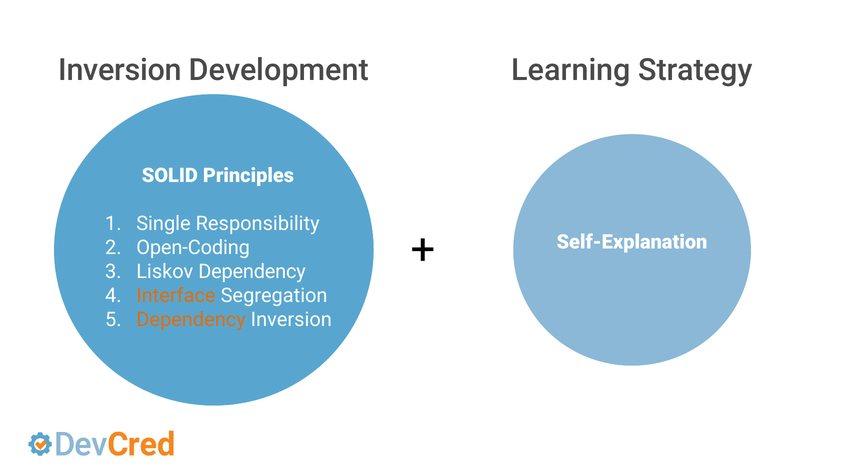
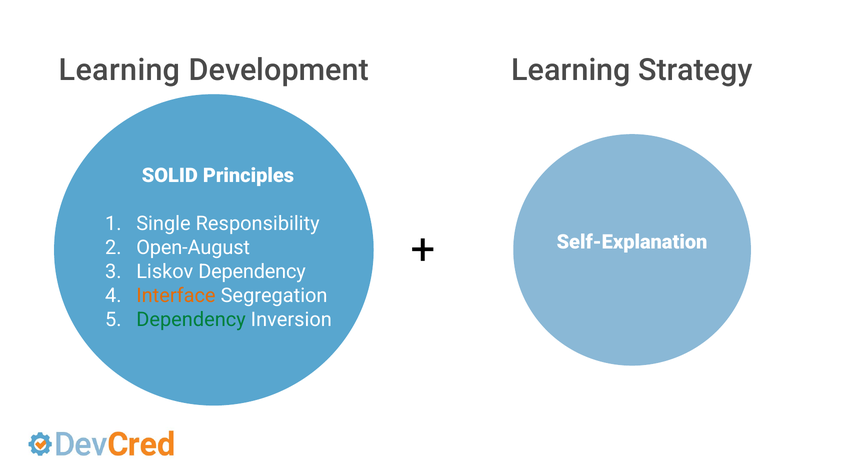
Inversion: Inversion -> Learning (120, 70)
Open-Coding: Open-Coding -> Open-August (193, 248)
Dependency colour: orange -> green (191, 320)
